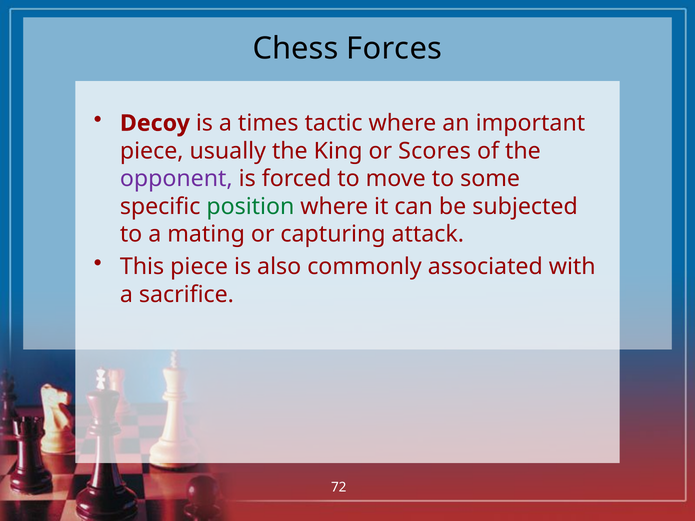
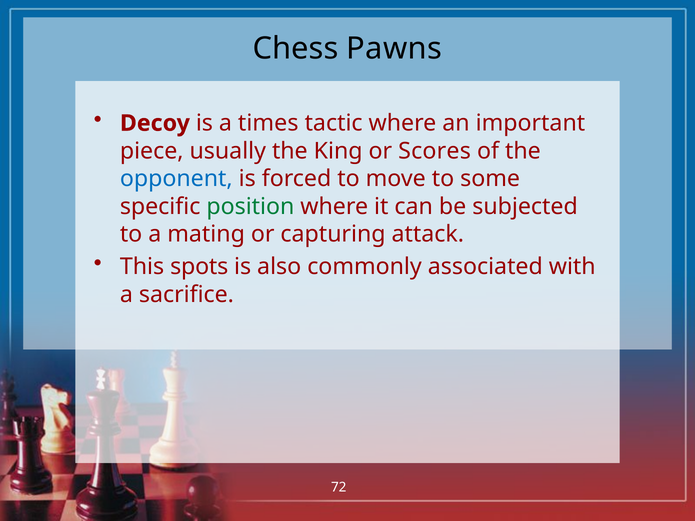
Forces: Forces -> Pawns (394, 48)
opponent colour: purple -> blue (176, 179)
This piece: piece -> spots (199, 267)
